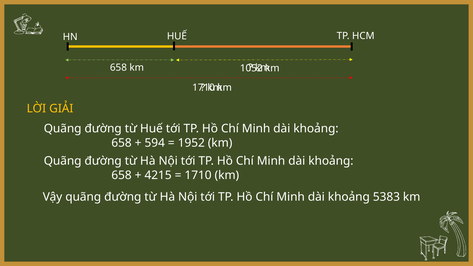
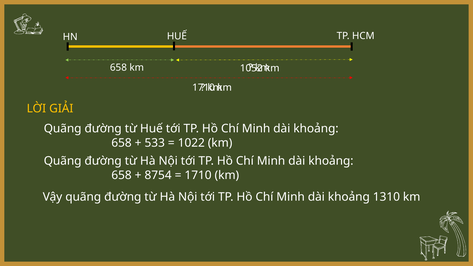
594: 594 -> 533 (155, 143)
1952: 1952 -> 1022 (191, 143)
4215: 4215 -> 8754 (158, 175)
5383: 5383 -> 1310 (386, 197)
